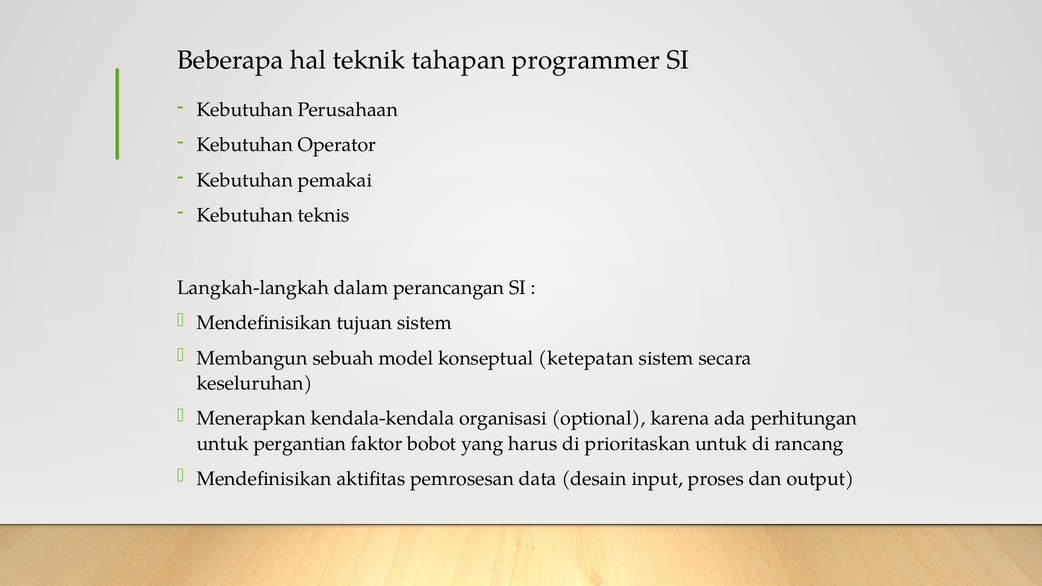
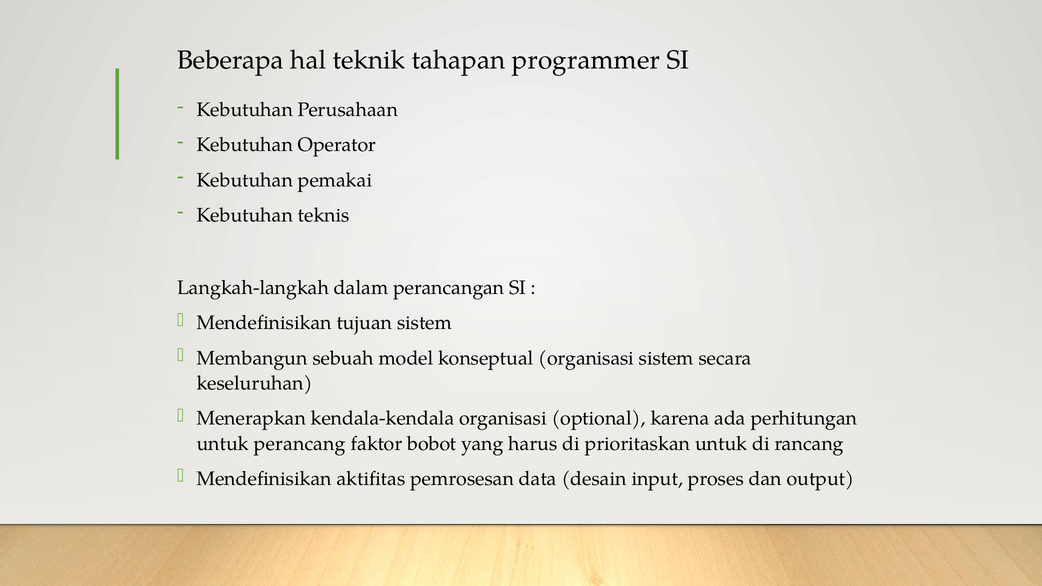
konseptual ketepatan: ketepatan -> organisasi (586, 358)
pergantian: pergantian -> perancang (300, 444)
